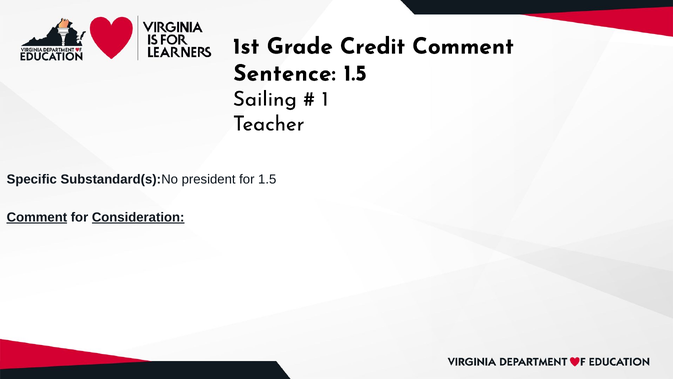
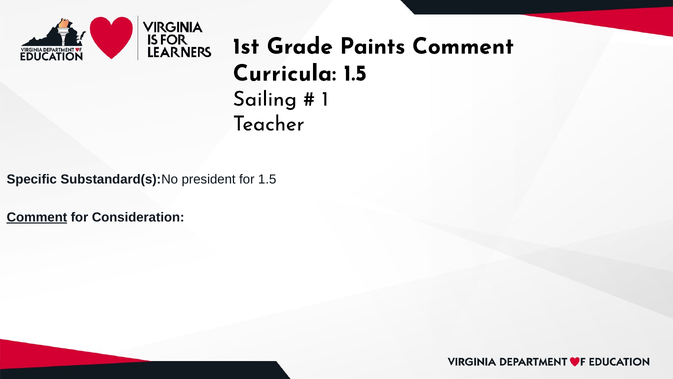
Credit: Credit -> Paints (373, 46)
Sentence: Sentence -> Curricula (285, 73)
Consideration underline: present -> none (138, 217)
